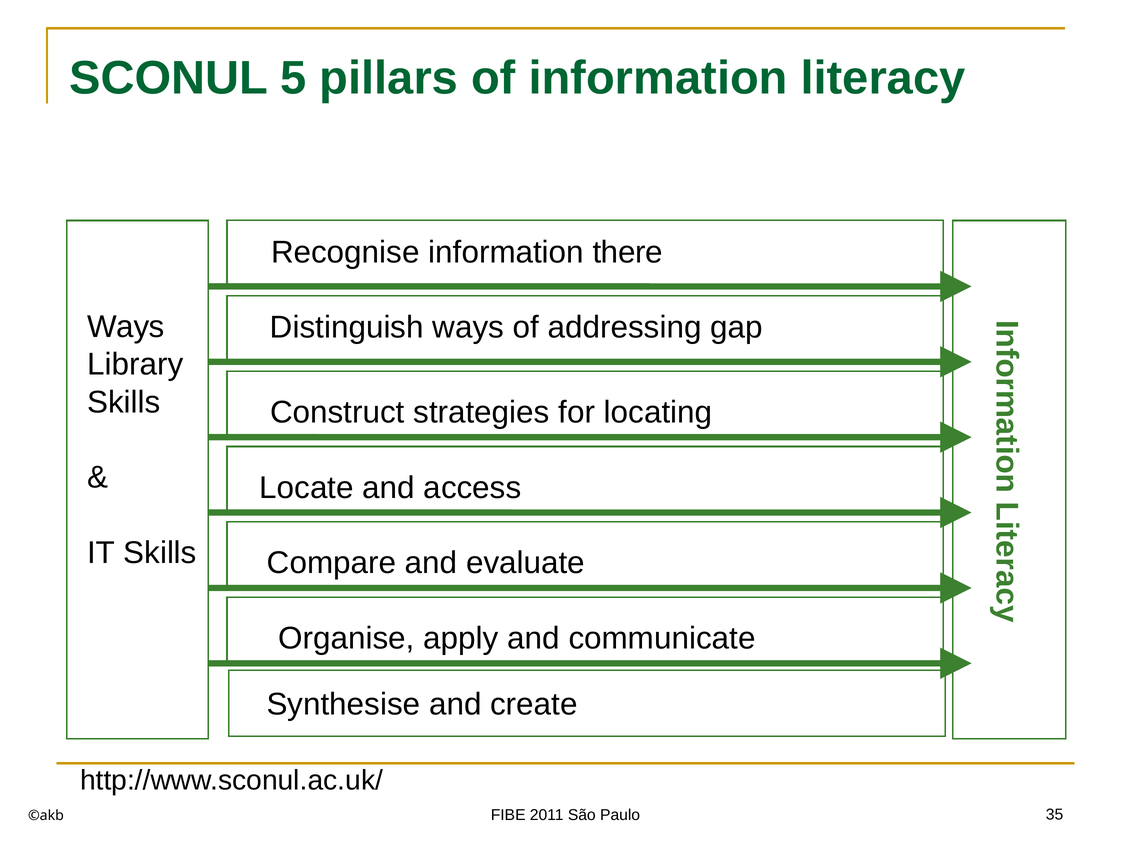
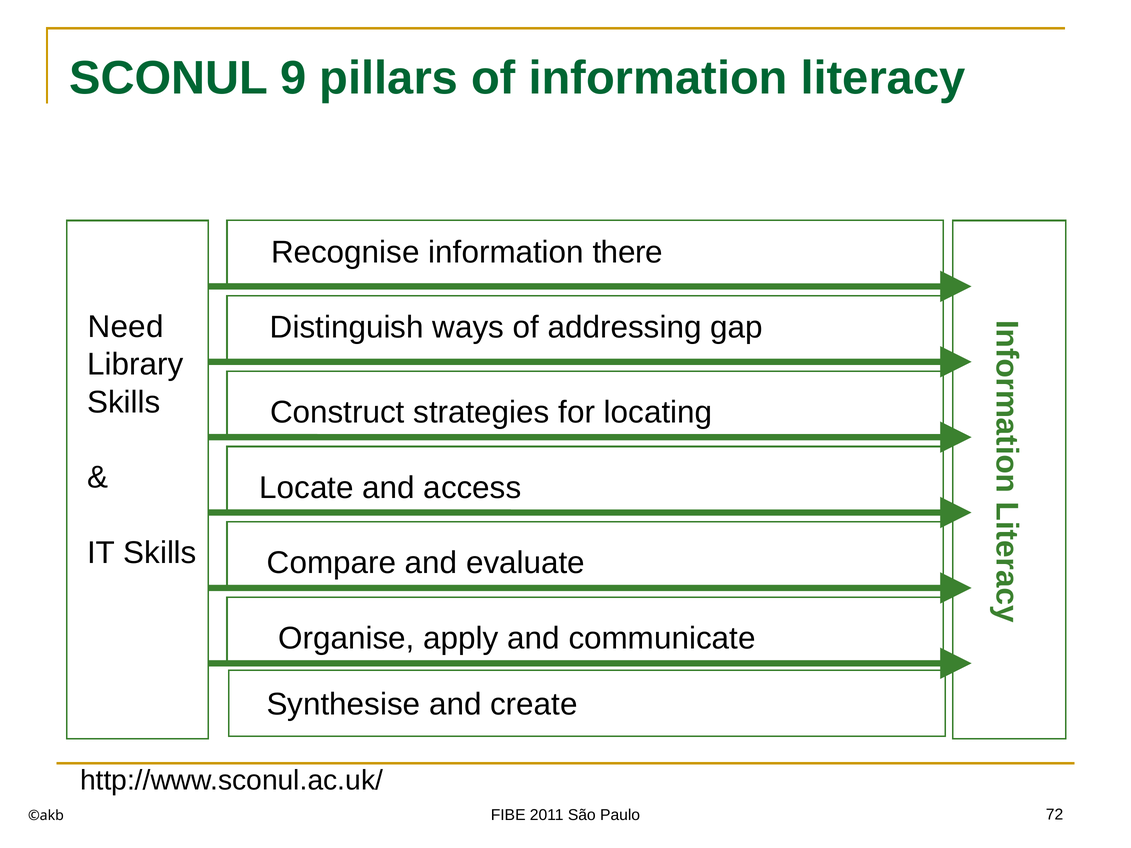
5: 5 -> 9 (293, 78)
Ways: Ways -> Need (126, 327)
35: 35 -> 72 (1055, 815)
